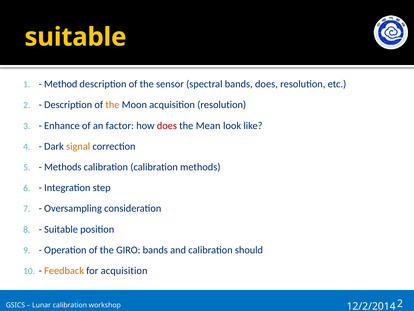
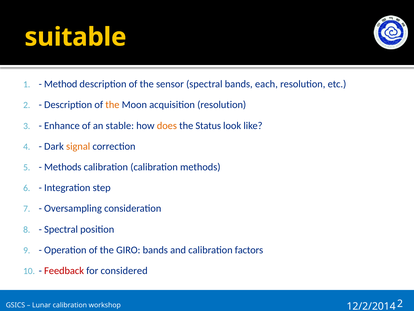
bands does: does -> each (266, 84)
factor: factor -> stable (120, 125)
does colour: red -> orange (167, 125)
Mean: Mean -> Status (208, 125)
Suitable: Suitable -> Spectral (61, 229)
should: should -> factors (249, 250)
Feedback colour: orange -> red (64, 270)
for acquisition: acquisition -> considered (124, 270)
